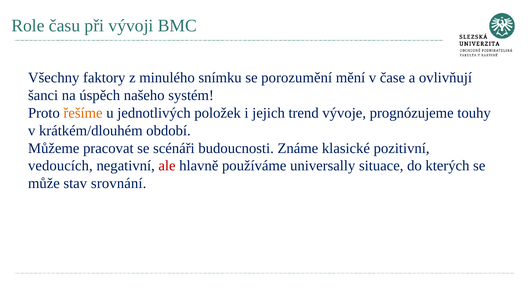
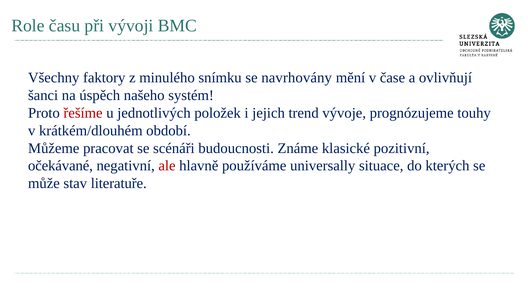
porozumění: porozumění -> navrhovány (297, 78)
řešíme colour: orange -> red (83, 113)
vedoucích: vedoucích -> očekávané (60, 166)
srovnání: srovnání -> literatuře (119, 183)
